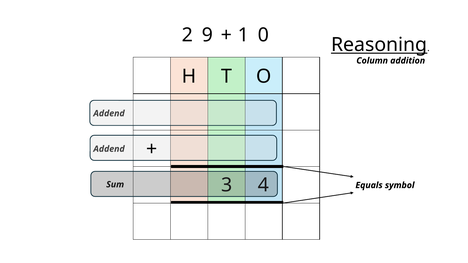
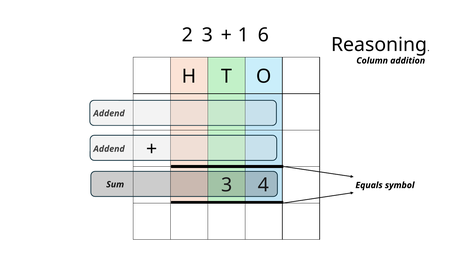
2 9: 9 -> 3 (208, 35)
0: 0 -> 6 (264, 35)
Reasoning underline: present -> none (379, 45)
